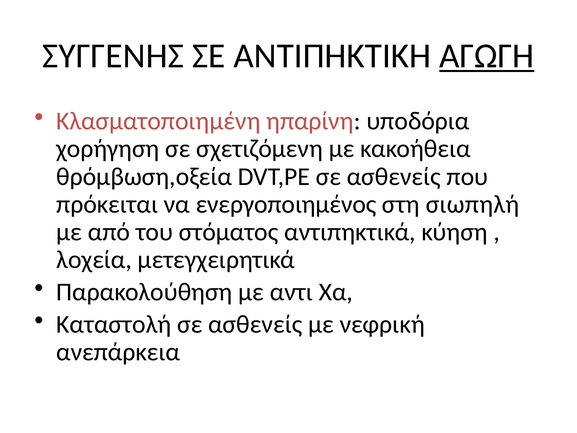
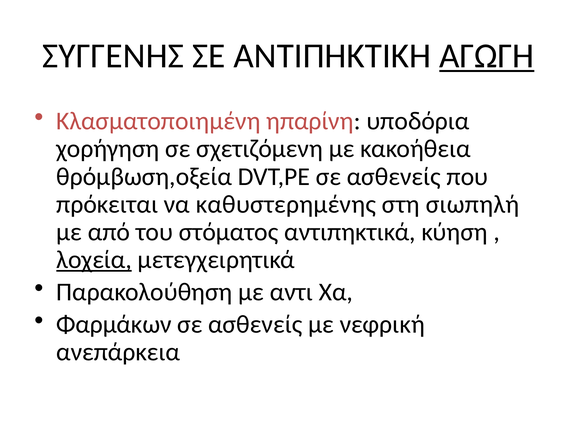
ενεργοποιημένος: ενεργοποιημένος -> καθυστερημένης (286, 204)
λοχεία underline: none -> present (94, 260)
Καταστολή: Καταστολή -> Φαρμάκων (114, 324)
